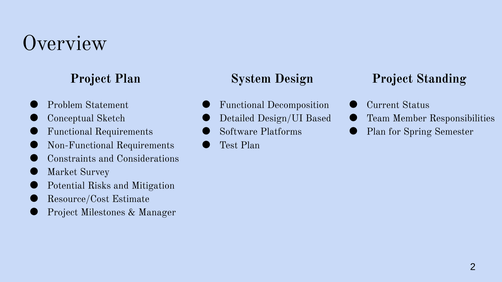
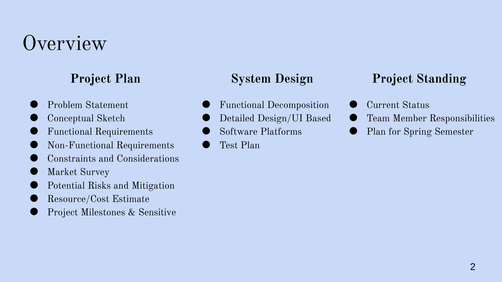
Manager: Manager -> Sensitive (157, 213)
